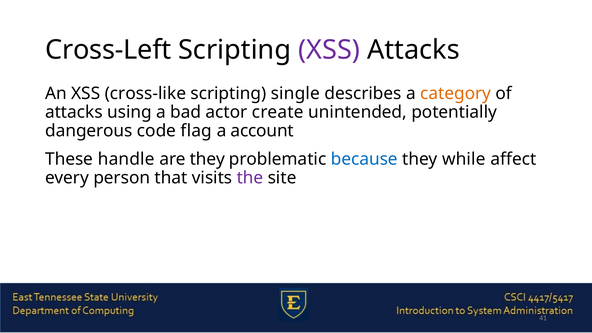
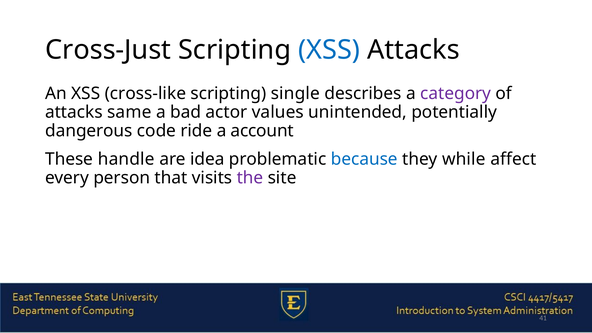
Cross-Left: Cross-Left -> Cross-Just (108, 50)
XSS colour: purple -> blue (329, 50)
category colour: orange -> purple (456, 94)
using: using -> same (129, 112)
create: create -> values (278, 112)
flag: flag -> ride (196, 131)
are they: they -> idea (207, 159)
